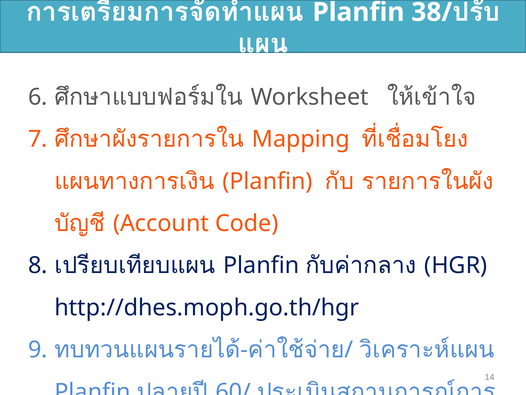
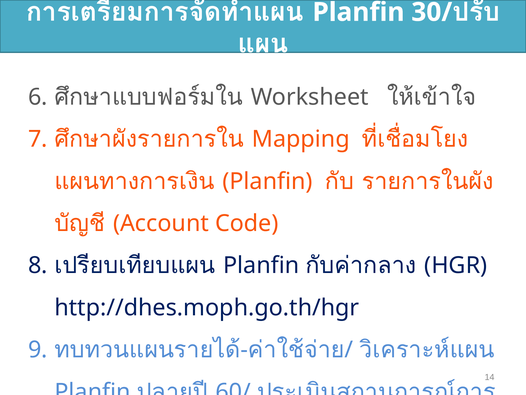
38/: 38/ -> 30/ (432, 12)
